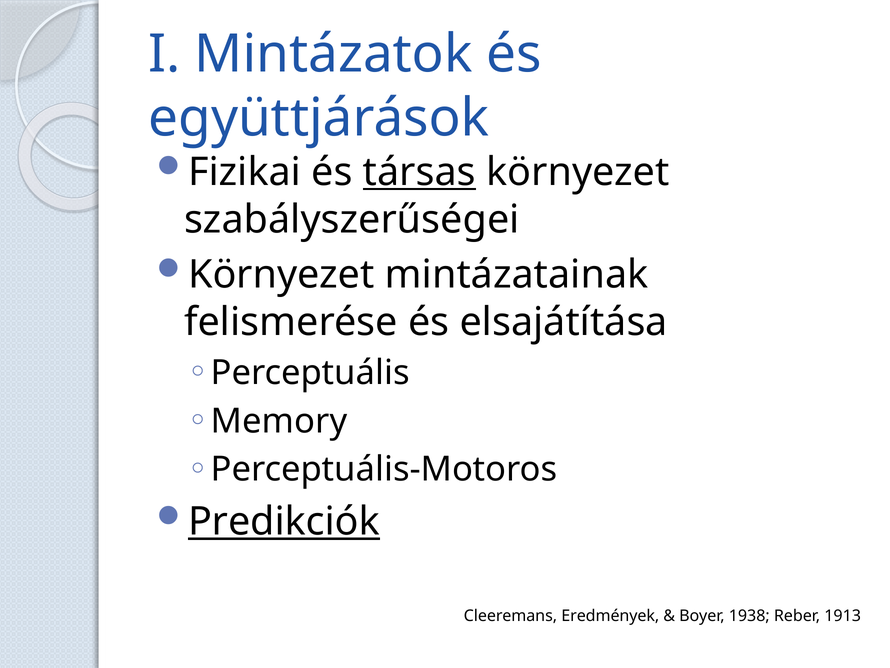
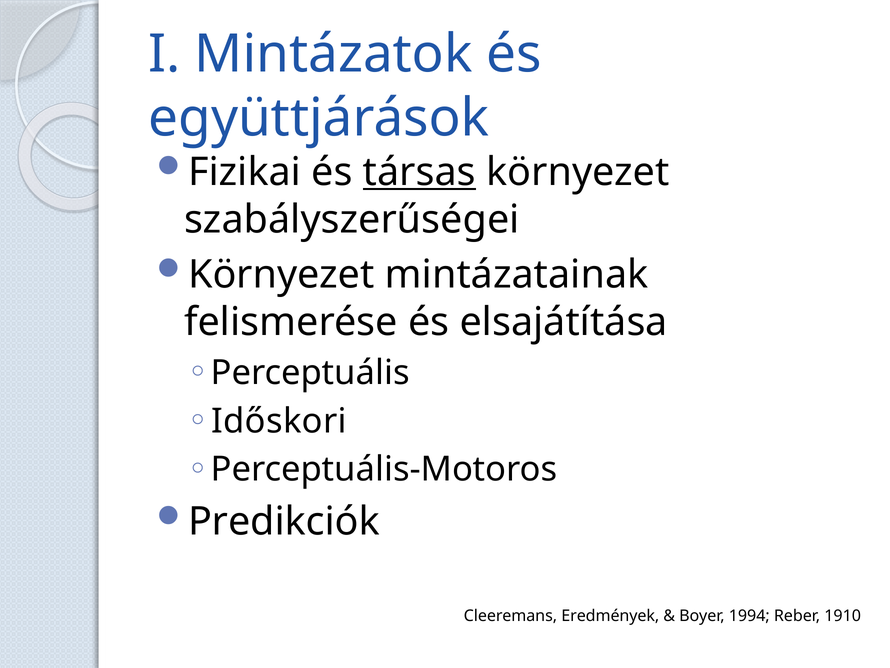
Memory: Memory -> Időskori (279, 421)
Predikciók underline: present -> none (284, 522)
1938: 1938 -> 1994 (749, 616)
1913: 1913 -> 1910 (843, 616)
